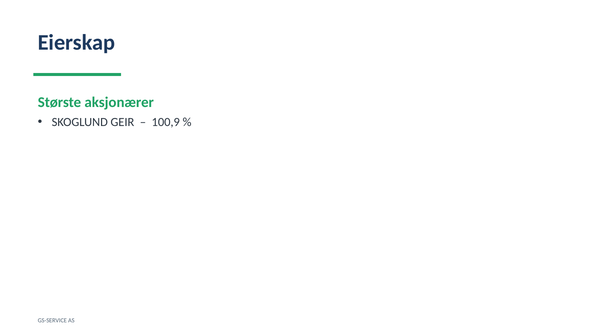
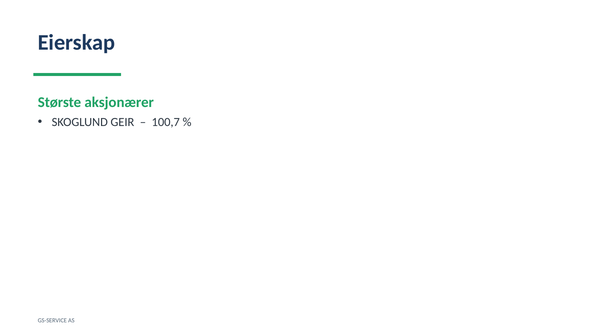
100,9: 100,9 -> 100,7 (166, 122)
